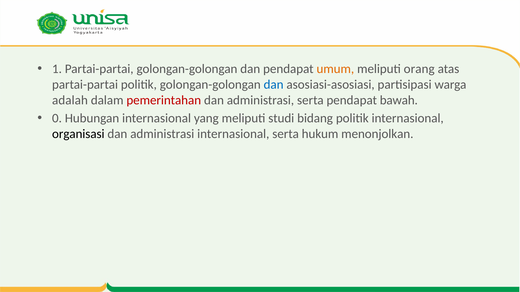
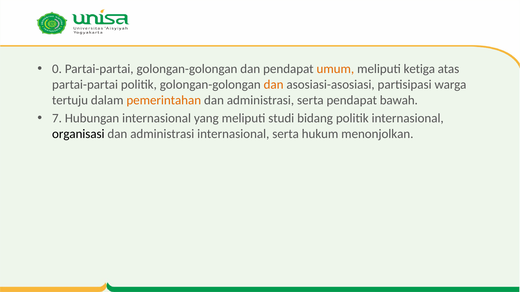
1: 1 -> 0 (57, 69)
orang: orang -> ketiga (419, 69)
dan colour: blue -> orange (274, 85)
adalah: adalah -> tertuju (70, 100)
pemerintahan colour: red -> orange (164, 100)
0: 0 -> 7 (57, 119)
